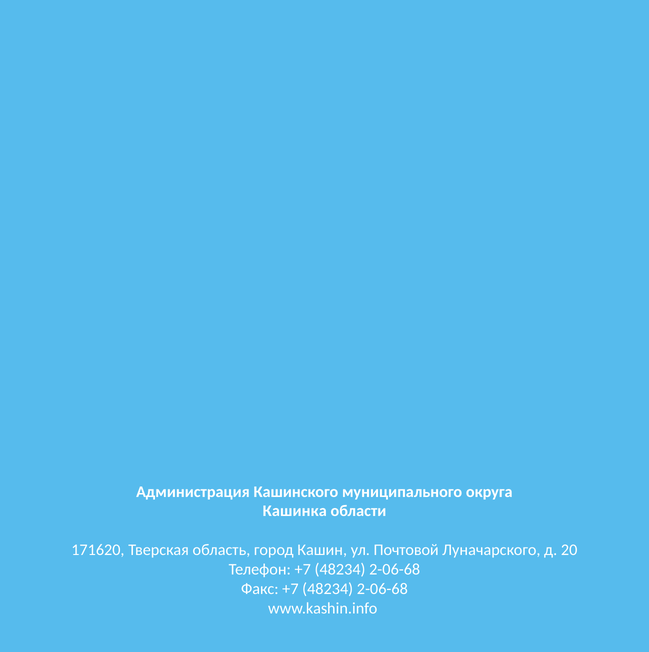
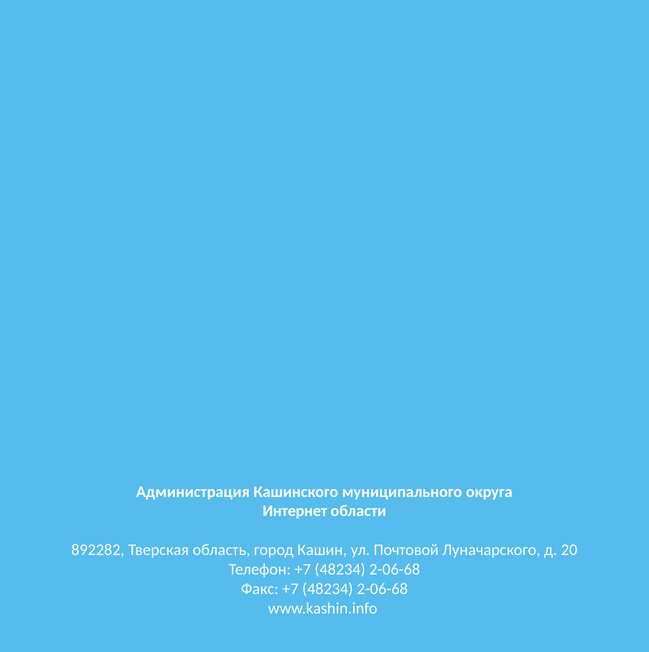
Кашинка: Кашинка -> Интернет (295, 511)
171620: 171620 -> 892282 (98, 550)
